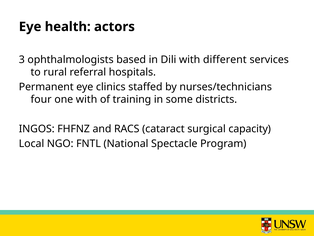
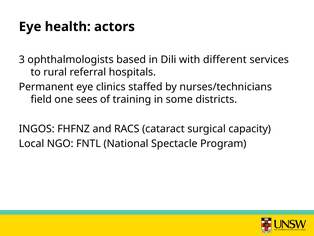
four: four -> field (41, 99)
one with: with -> sees (87, 99)
